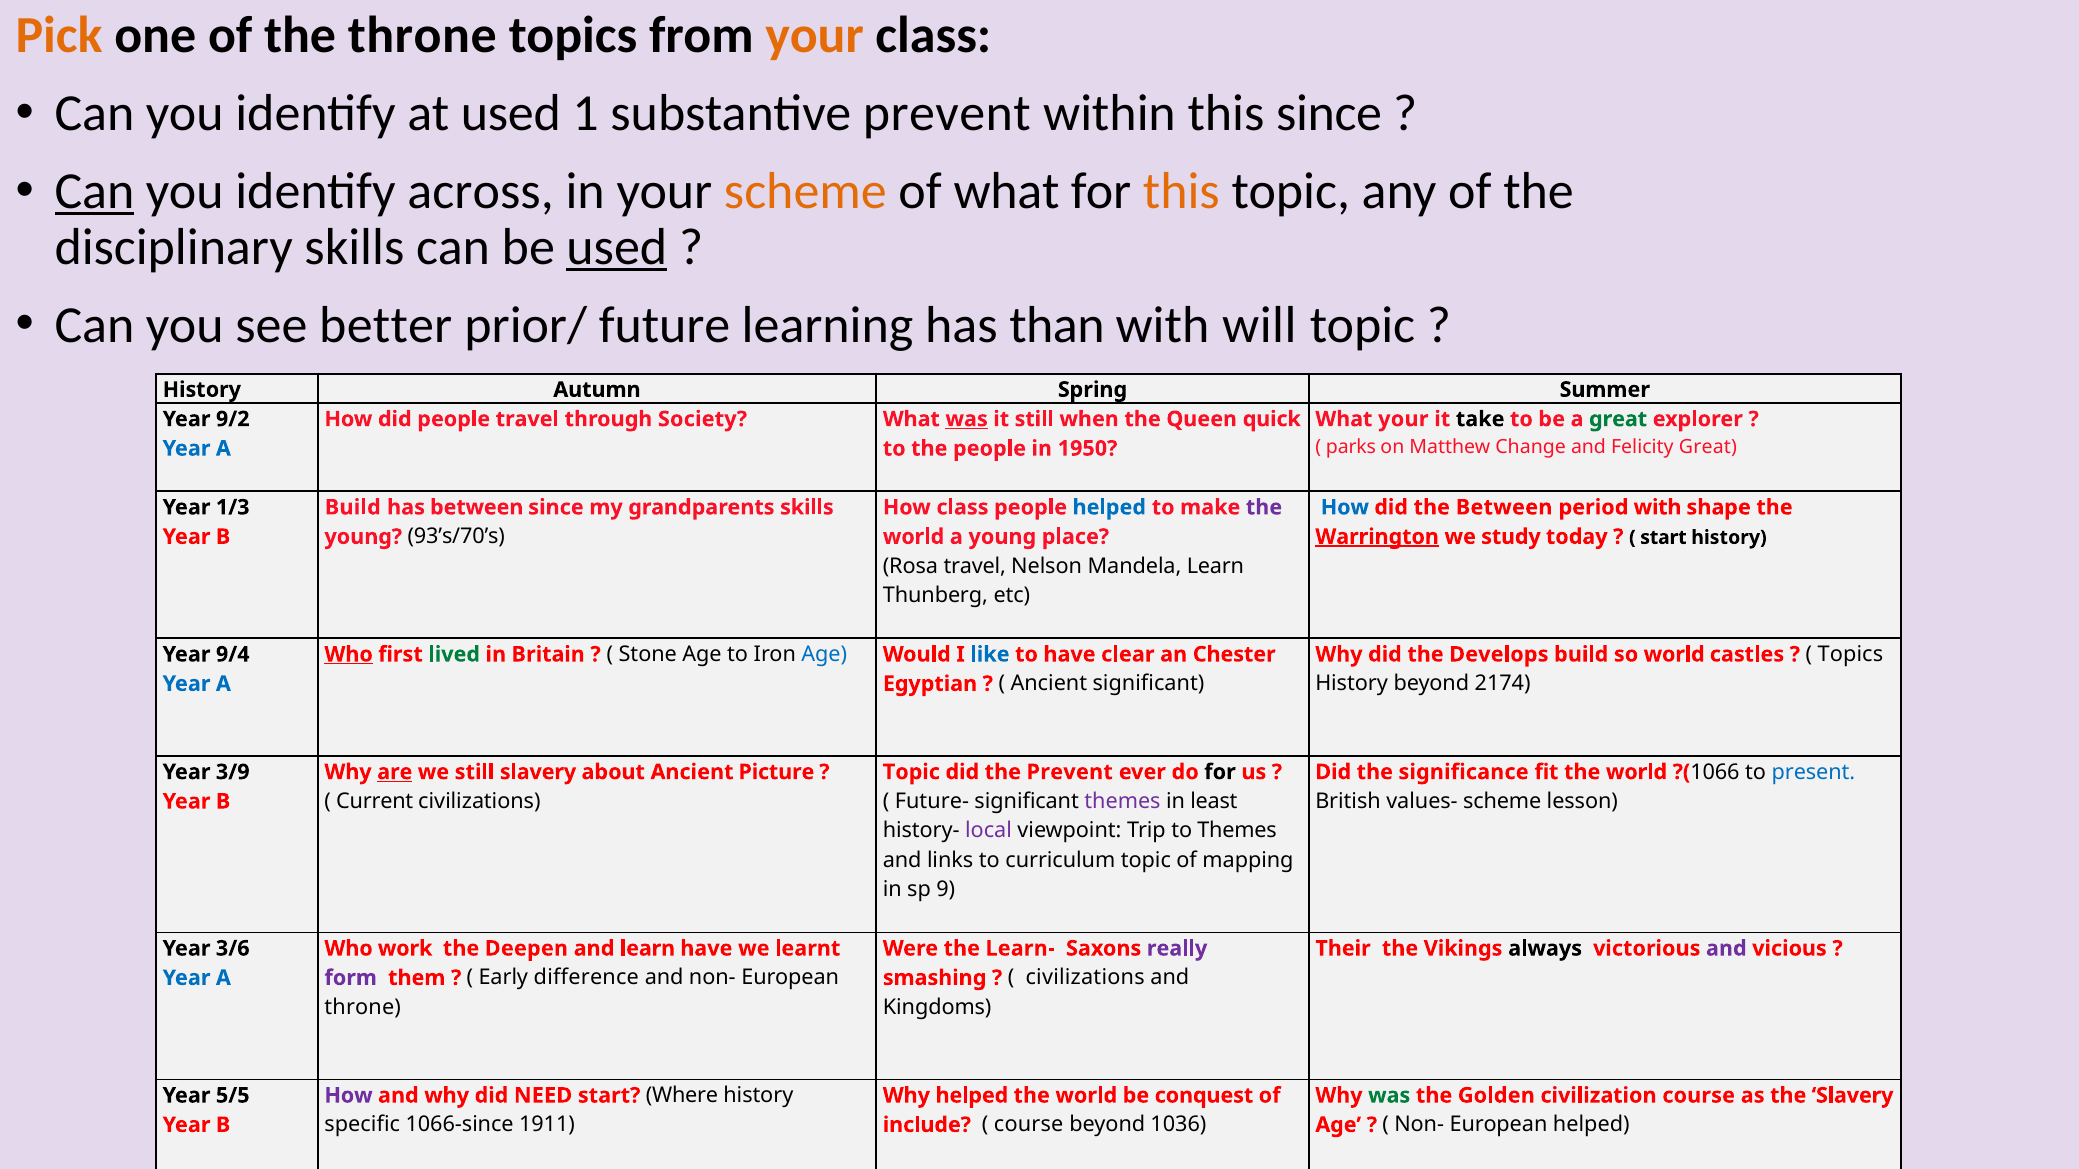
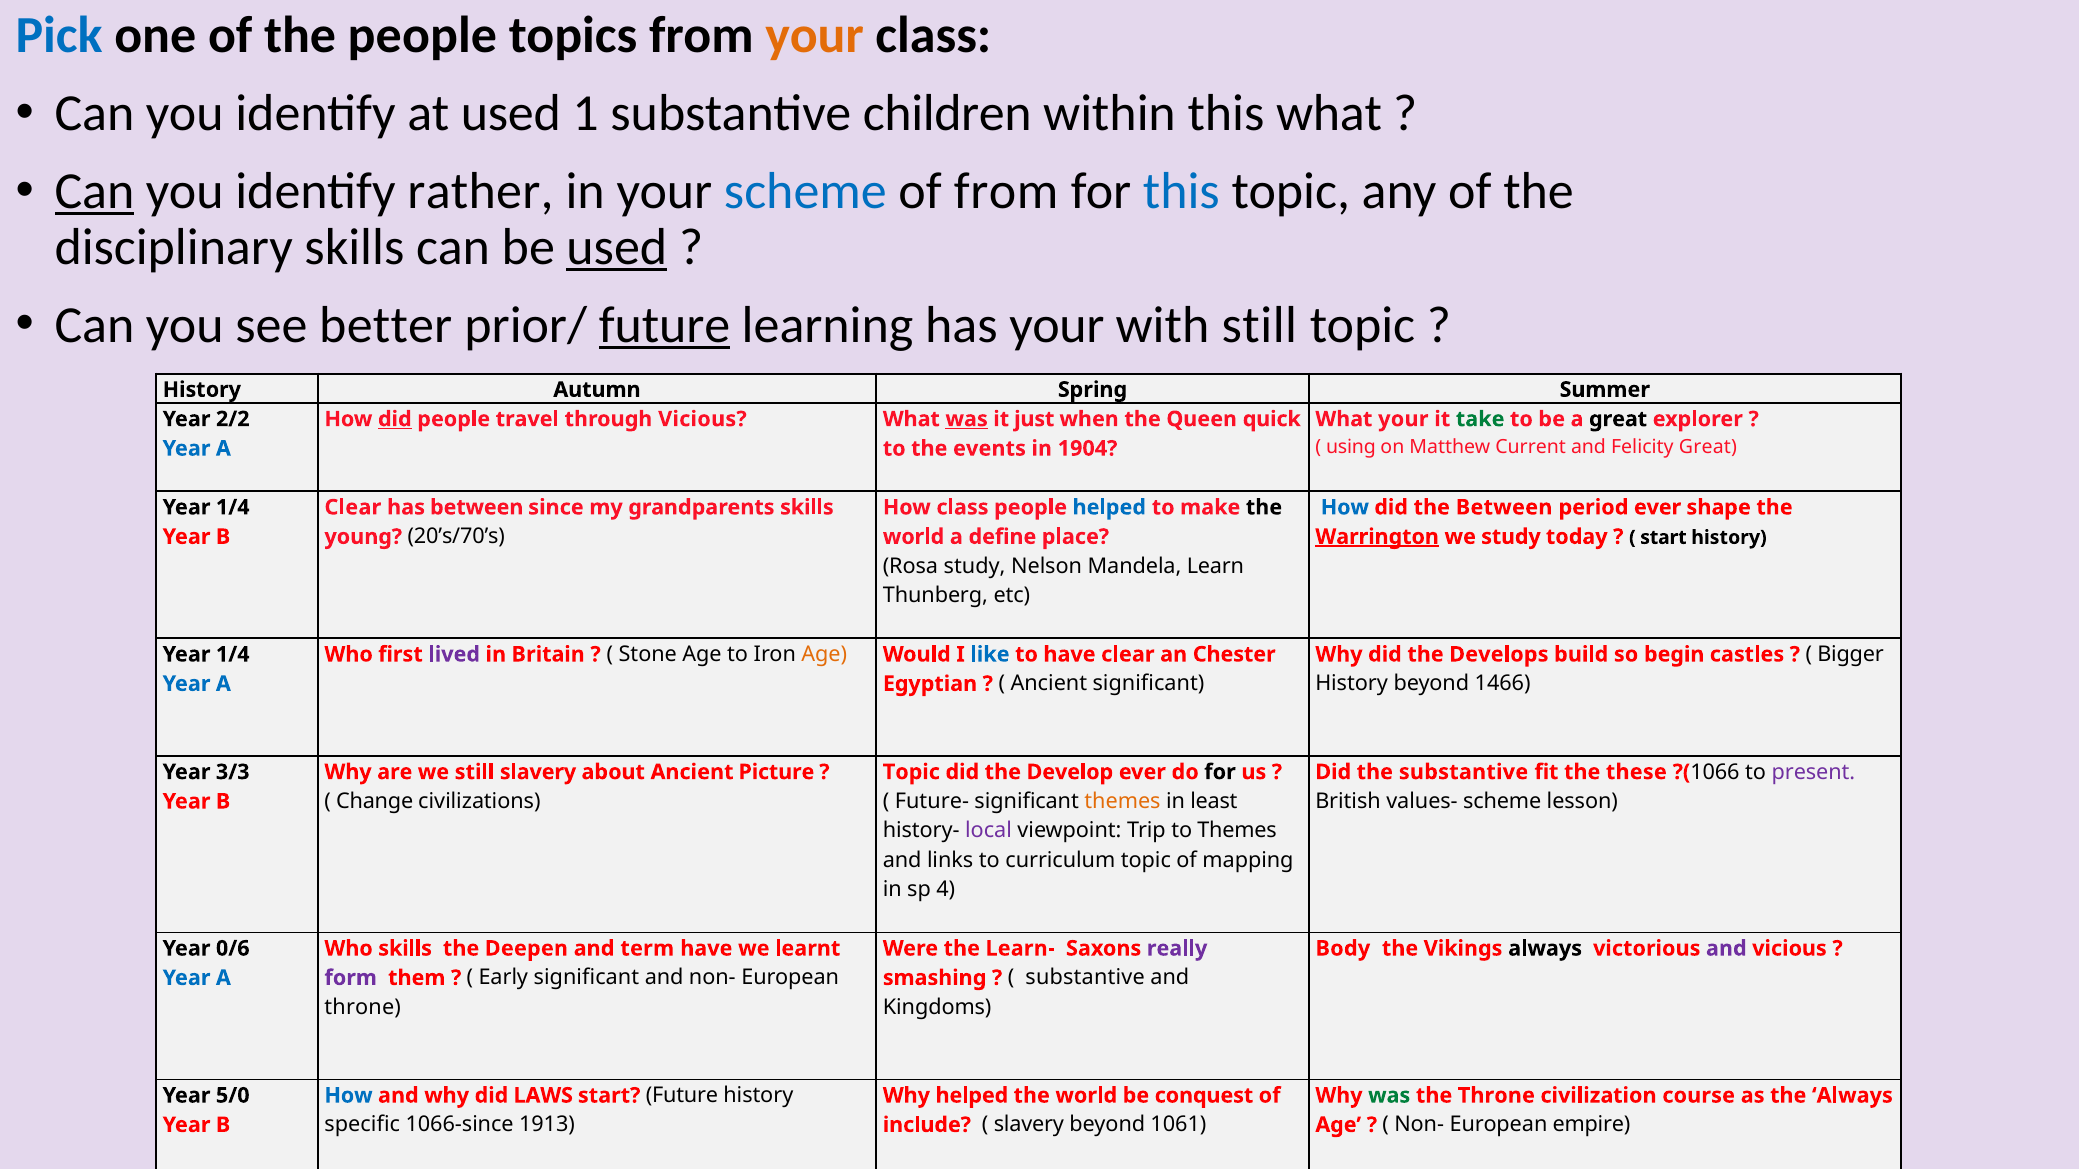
Pick colour: orange -> blue (59, 36)
the throne: throne -> people (422, 36)
substantive prevent: prevent -> children (947, 113)
this since: since -> what (1329, 113)
across: across -> rather (481, 191)
scheme colour: orange -> blue (805, 191)
of what: what -> from (1006, 191)
this colour: orange -> blue (1181, 191)
future underline: none -> present (665, 325)
has than: than -> your (1057, 325)
with will: will -> still (1259, 325)
9/2: 9/2 -> 2/2 (233, 419)
did underline: none -> present (395, 419)
through Society: Society -> Vicious (702, 419)
it still: still -> just (1034, 419)
take colour: black -> green (1480, 419)
great colour: green -> black (1618, 419)
parks: parks -> using (1351, 447)
Change: Change -> Current (1531, 447)
the people: people -> events (989, 449)
1950: 1950 -> 1904 (1088, 449)
1/3: 1/3 -> 1/4 (233, 508)
Build: Build -> Clear (353, 508)
the colour: purple -> black (1264, 508)
period with: with -> ever (1658, 508)
93’s/70’s: 93’s/70’s -> 20’s/70’s (456, 537)
a young: young -> define (1002, 537)
Rosa travel: travel -> study (975, 566)
9/4: 9/4 -> 1/4 (233, 655)
Who underline: present -> none (349, 655)
lived colour: green -> purple (454, 655)
Age colour: blue -> orange (824, 655)
so world: world -> begin (1674, 655)
Topics: Topics -> Bigger (1851, 655)
2174: 2174 -> 1466 (1503, 684)
3/9: 3/9 -> 3/3 (233, 772)
are underline: present -> none (395, 772)
the Prevent: Prevent -> Develop (1070, 772)
the significance: significance -> substantive (1463, 772)
fit the world: world -> these (1636, 772)
present colour: blue -> purple (1813, 772)
Current: Current -> Change (375, 802)
themes colour: purple -> orange (1123, 802)
9: 9 -> 4 (946, 890)
3/6: 3/6 -> 0/6 (233, 949)
Who work: work -> skills (405, 949)
and learn: learn -> term (647, 949)
Their: Their -> Body (1343, 949)
Early difference: difference -> significant (586, 978)
civilizations: civilizations -> substantive (1085, 978)
5/5: 5/5 -> 5/0 (233, 1096)
How colour: purple -> blue (348, 1096)
NEED: NEED -> LAWS (543, 1096)
start Where: Where -> Future (682, 1096)
the Golden: Golden -> Throne (1496, 1096)
the Slavery: Slavery -> Always (1852, 1096)
1911: 1911 -> 1913 (547, 1125)
course: course -> slavery (1029, 1125)
1036: 1036 -> 1061 (1178, 1125)
European helped: helped -> empire (1591, 1125)
